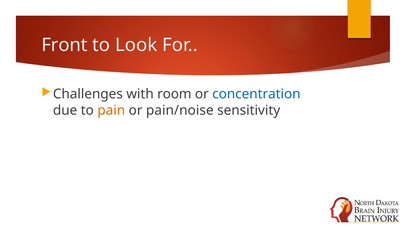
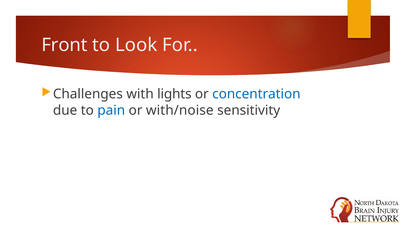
room: room -> lights (174, 94)
pain colour: orange -> blue (111, 111)
pain/noise: pain/noise -> with/noise (180, 111)
